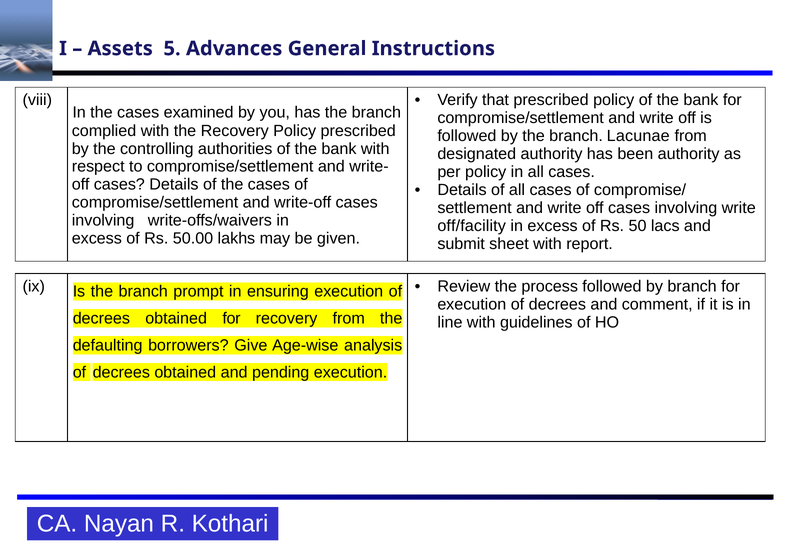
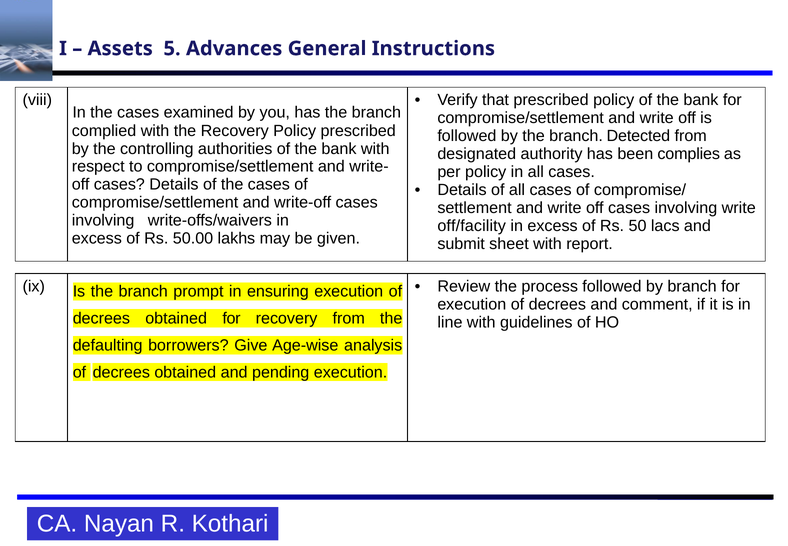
Lacunae: Lacunae -> Detected (638, 136)
been authority: authority -> complies (689, 154)
